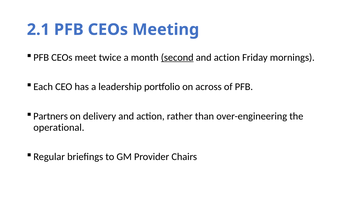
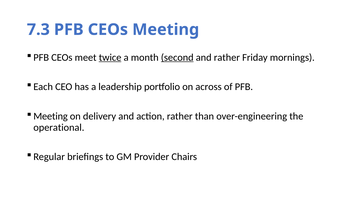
2.1: 2.1 -> 7.3 (38, 30)
twice underline: none -> present (110, 57)
action: action -> rather (227, 57)
Partners: Partners -> Meeting (51, 116)
